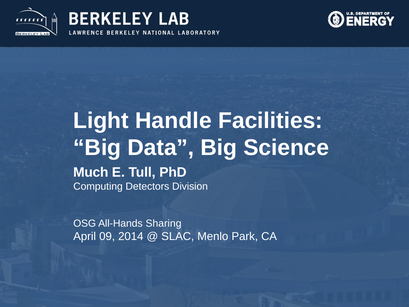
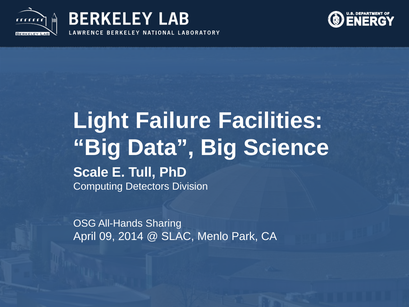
Handle: Handle -> Failure (173, 120)
Much: Much -> Scale (91, 172)
